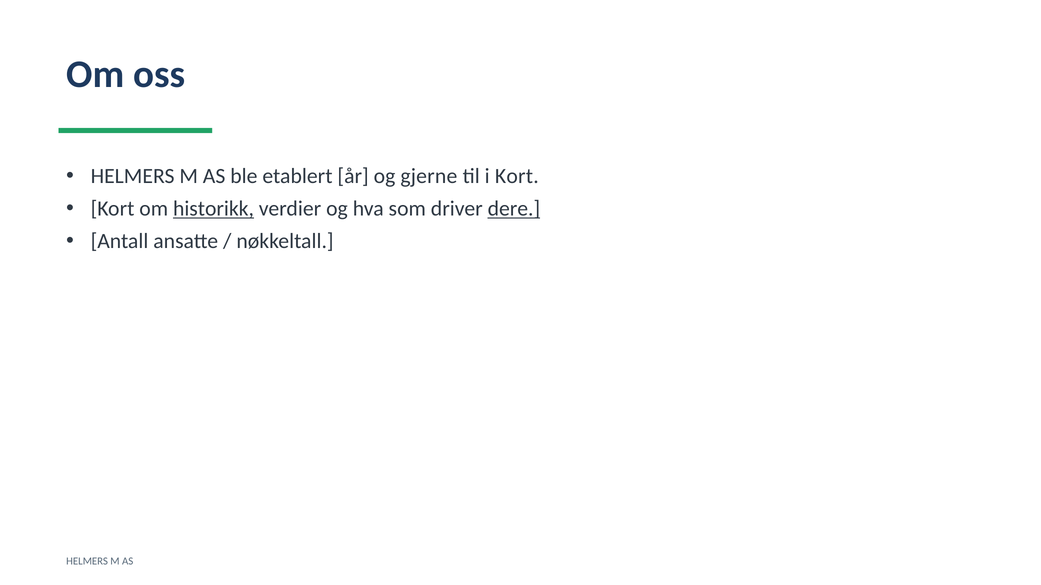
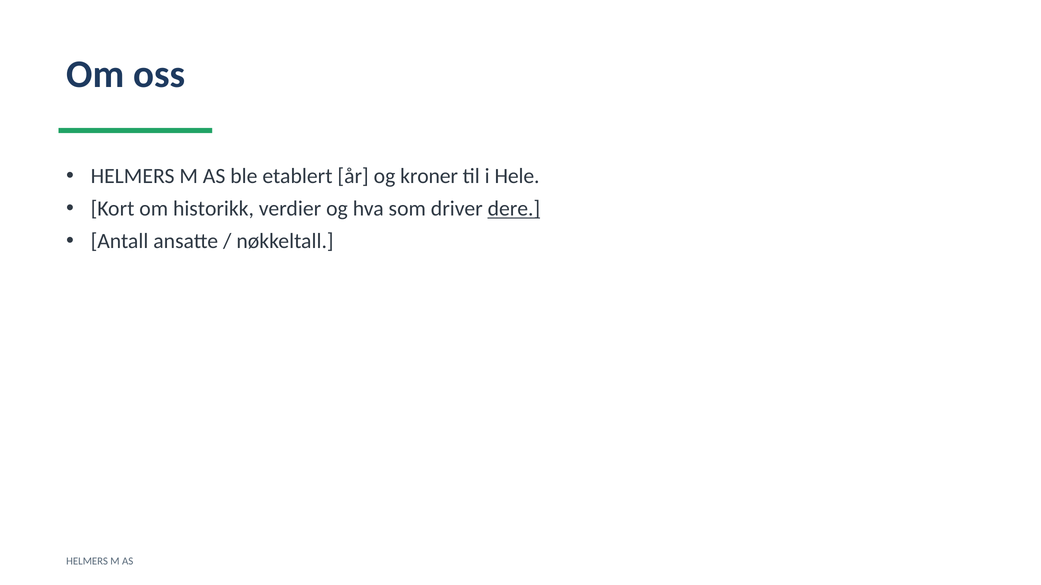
gjerne: gjerne -> kroner (429, 176)
i Kort: Kort -> Hele (517, 176)
historikk underline: present -> none (213, 209)
